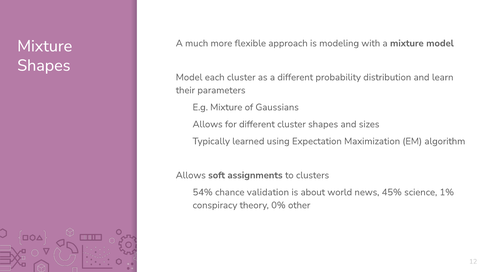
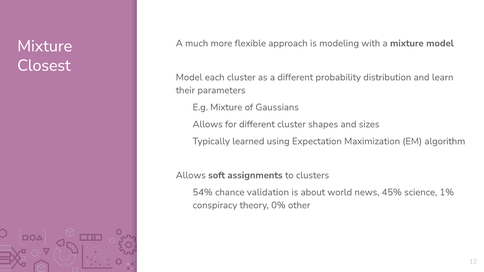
Shapes: Shapes -> Closest (44, 65)
